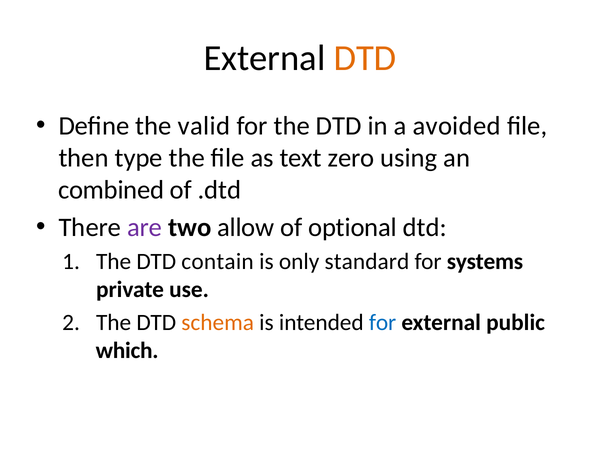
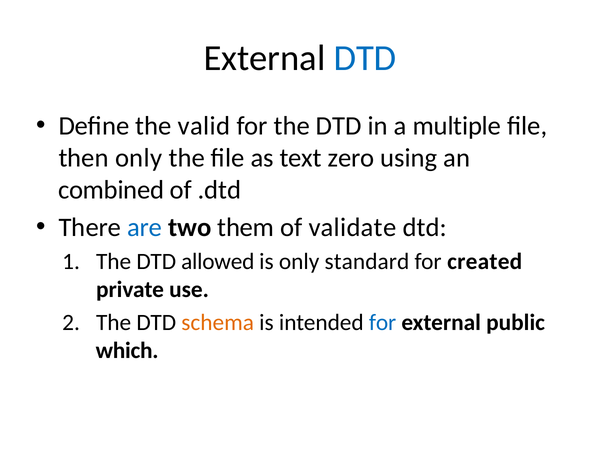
DTD colour: orange -> blue (365, 58)
avoided: avoided -> multiple (457, 126)
then type: type -> only (139, 158)
are colour: purple -> blue (145, 227)
allow: allow -> them (246, 227)
optional: optional -> validate (352, 227)
contain: contain -> allowed (218, 262)
systems: systems -> created (485, 262)
